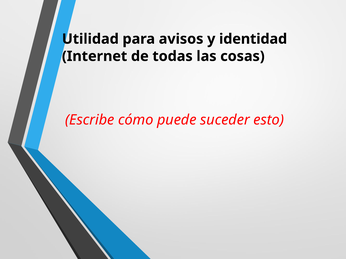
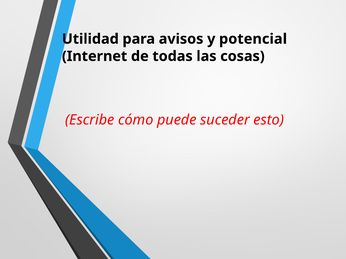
identidad: identidad -> potencial (253, 39)
